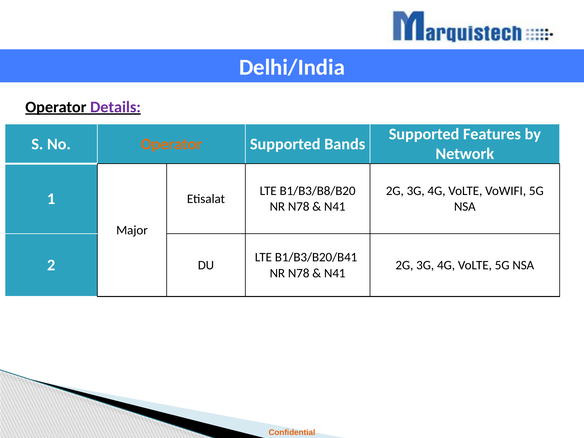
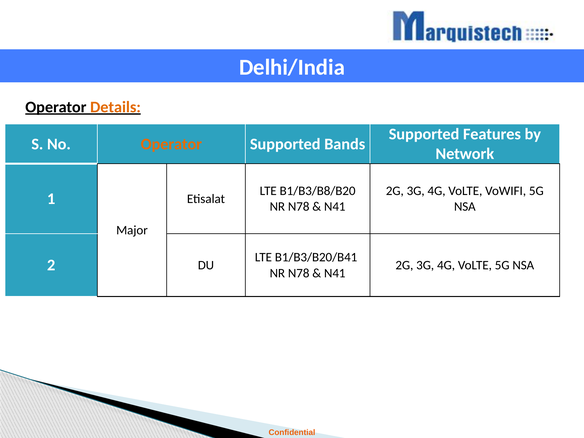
Details colour: purple -> orange (115, 107)
